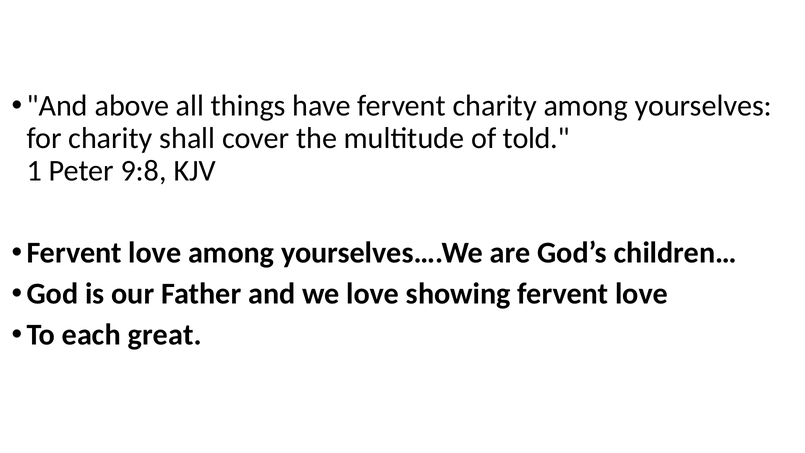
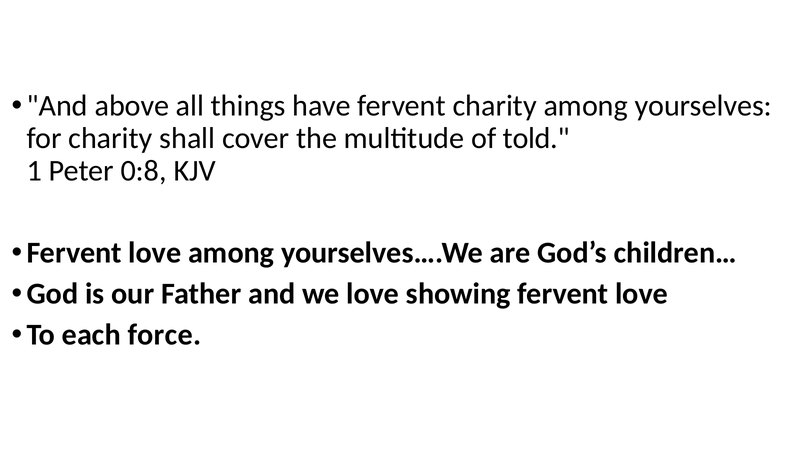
9:8: 9:8 -> 0:8 (144, 171)
great: great -> force (165, 335)
